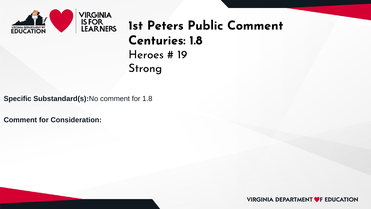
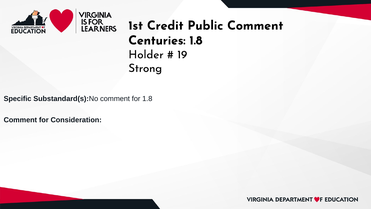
Peters: Peters -> Credit (165, 25)
Heroes: Heroes -> Holder (146, 54)
